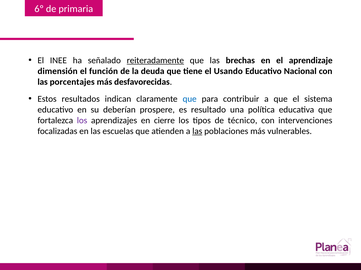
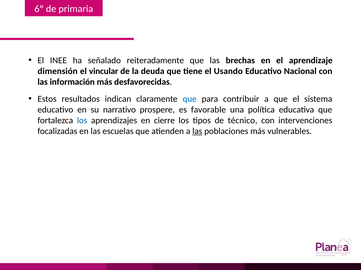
reiteradamente underline: present -> none (155, 61)
función: función -> vincular (104, 71)
porcentajes: porcentajes -> información (72, 82)
deberían: deberían -> narrativo (119, 110)
resultado: resultado -> favorable (208, 110)
los colour: purple -> blue (82, 121)
